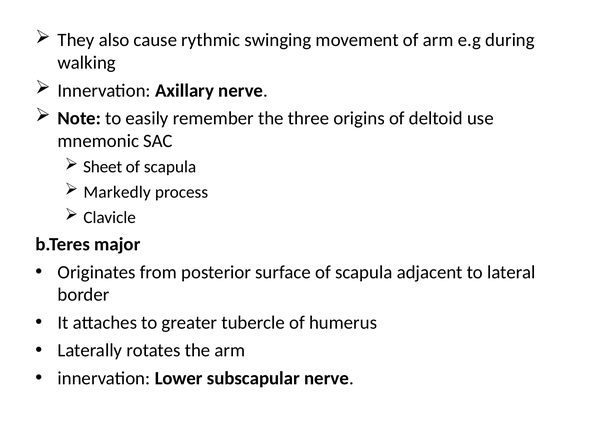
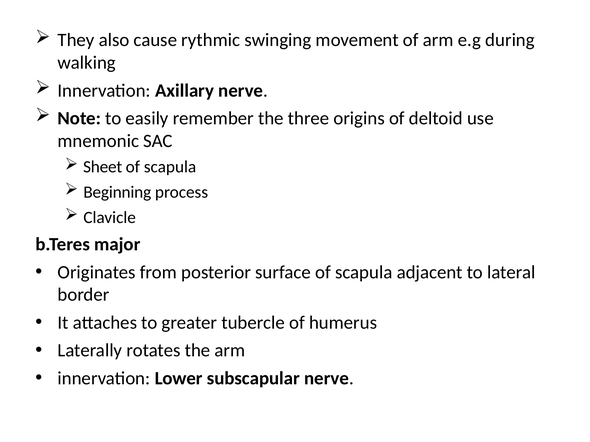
Markedly: Markedly -> Beginning (117, 192)
